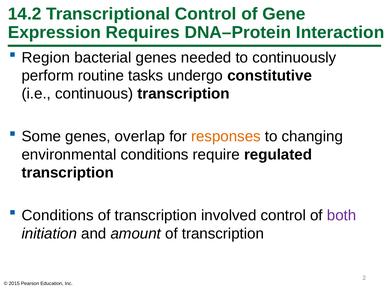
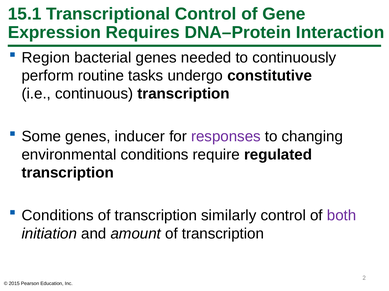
14.2: 14.2 -> 15.1 (25, 14)
overlap: overlap -> inducer (140, 137)
responses colour: orange -> purple (226, 137)
involved: involved -> similarly (229, 216)
